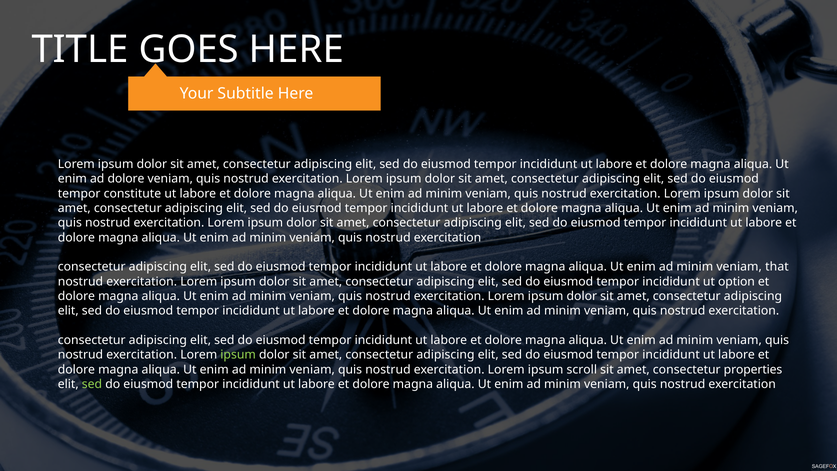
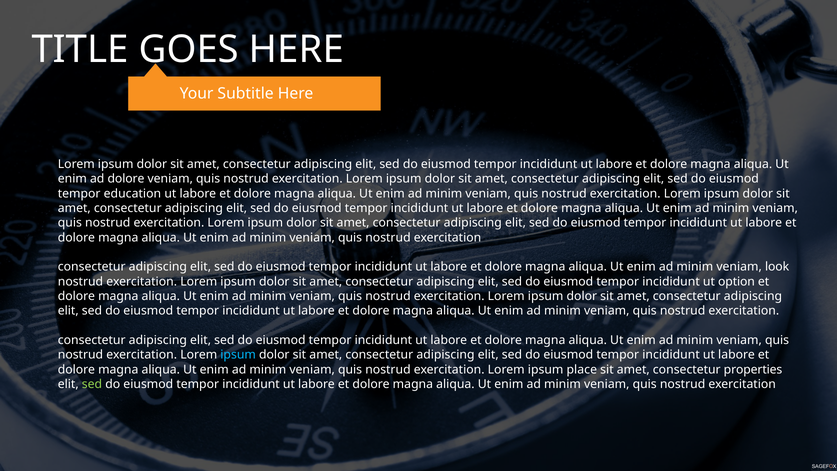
constitute: constitute -> education (132, 193)
that: that -> look (777, 267)
ipsum colour: light green -> light blue (238, 355)
scroll: scroll -> place (582, 369)
